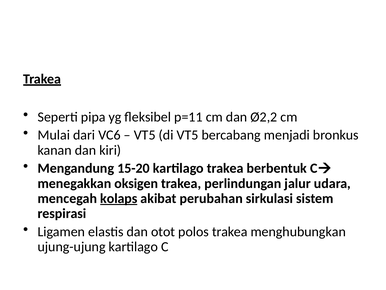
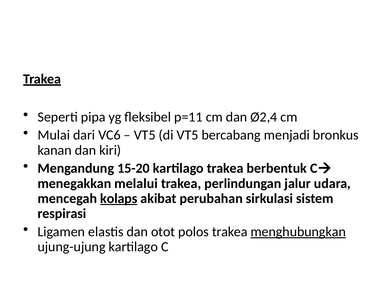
Ø2,2: Ø2,2 -> Ø2,4 (264, 117)
oksigen: oksigen -> melalui (136, 183)
menghubungkan underline: none -> present (298, 231)
